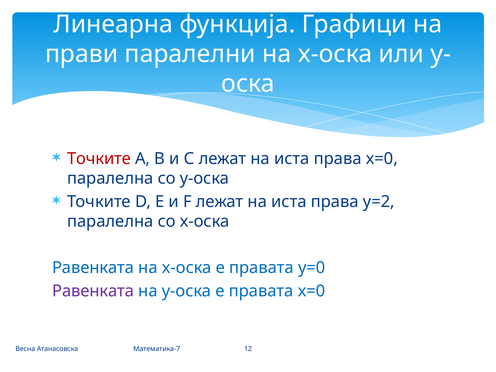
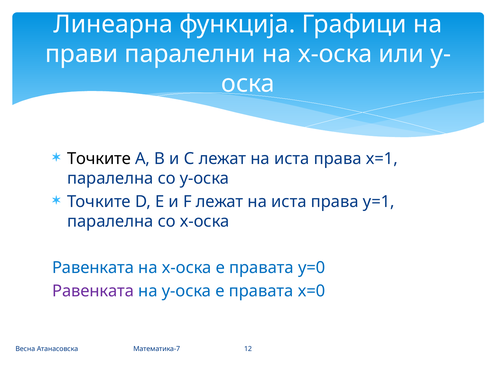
Точките colour: red -> black (99, 159)
права x=0: x=0 -> x=1 (382, 159)
y=2: y=2 -> y=1 (379, 202)
